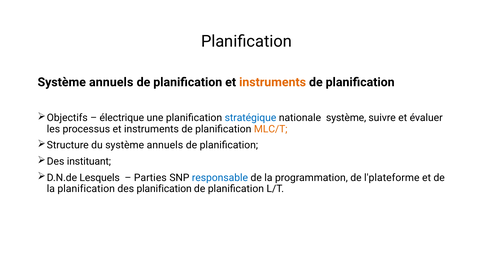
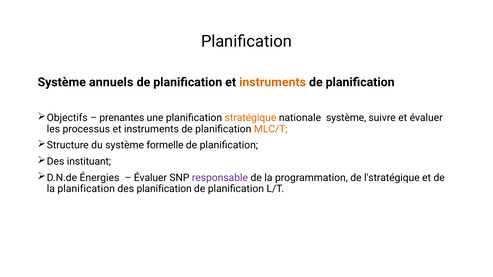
électrique: électrique -> prenantes (122, 118)
stratégique colour: blue -> orange (250, 118)
du système annuels: annuels -> formelle (165, 145)
Lesquels: Lesquels -> Énergies (99, 178)
Parties: Parties -> Évaluer (150, 178)
responsable colour: blue -> purple (220, 178)
l'plateforme: l'plateforme -> l'stratégique (392, 178)
